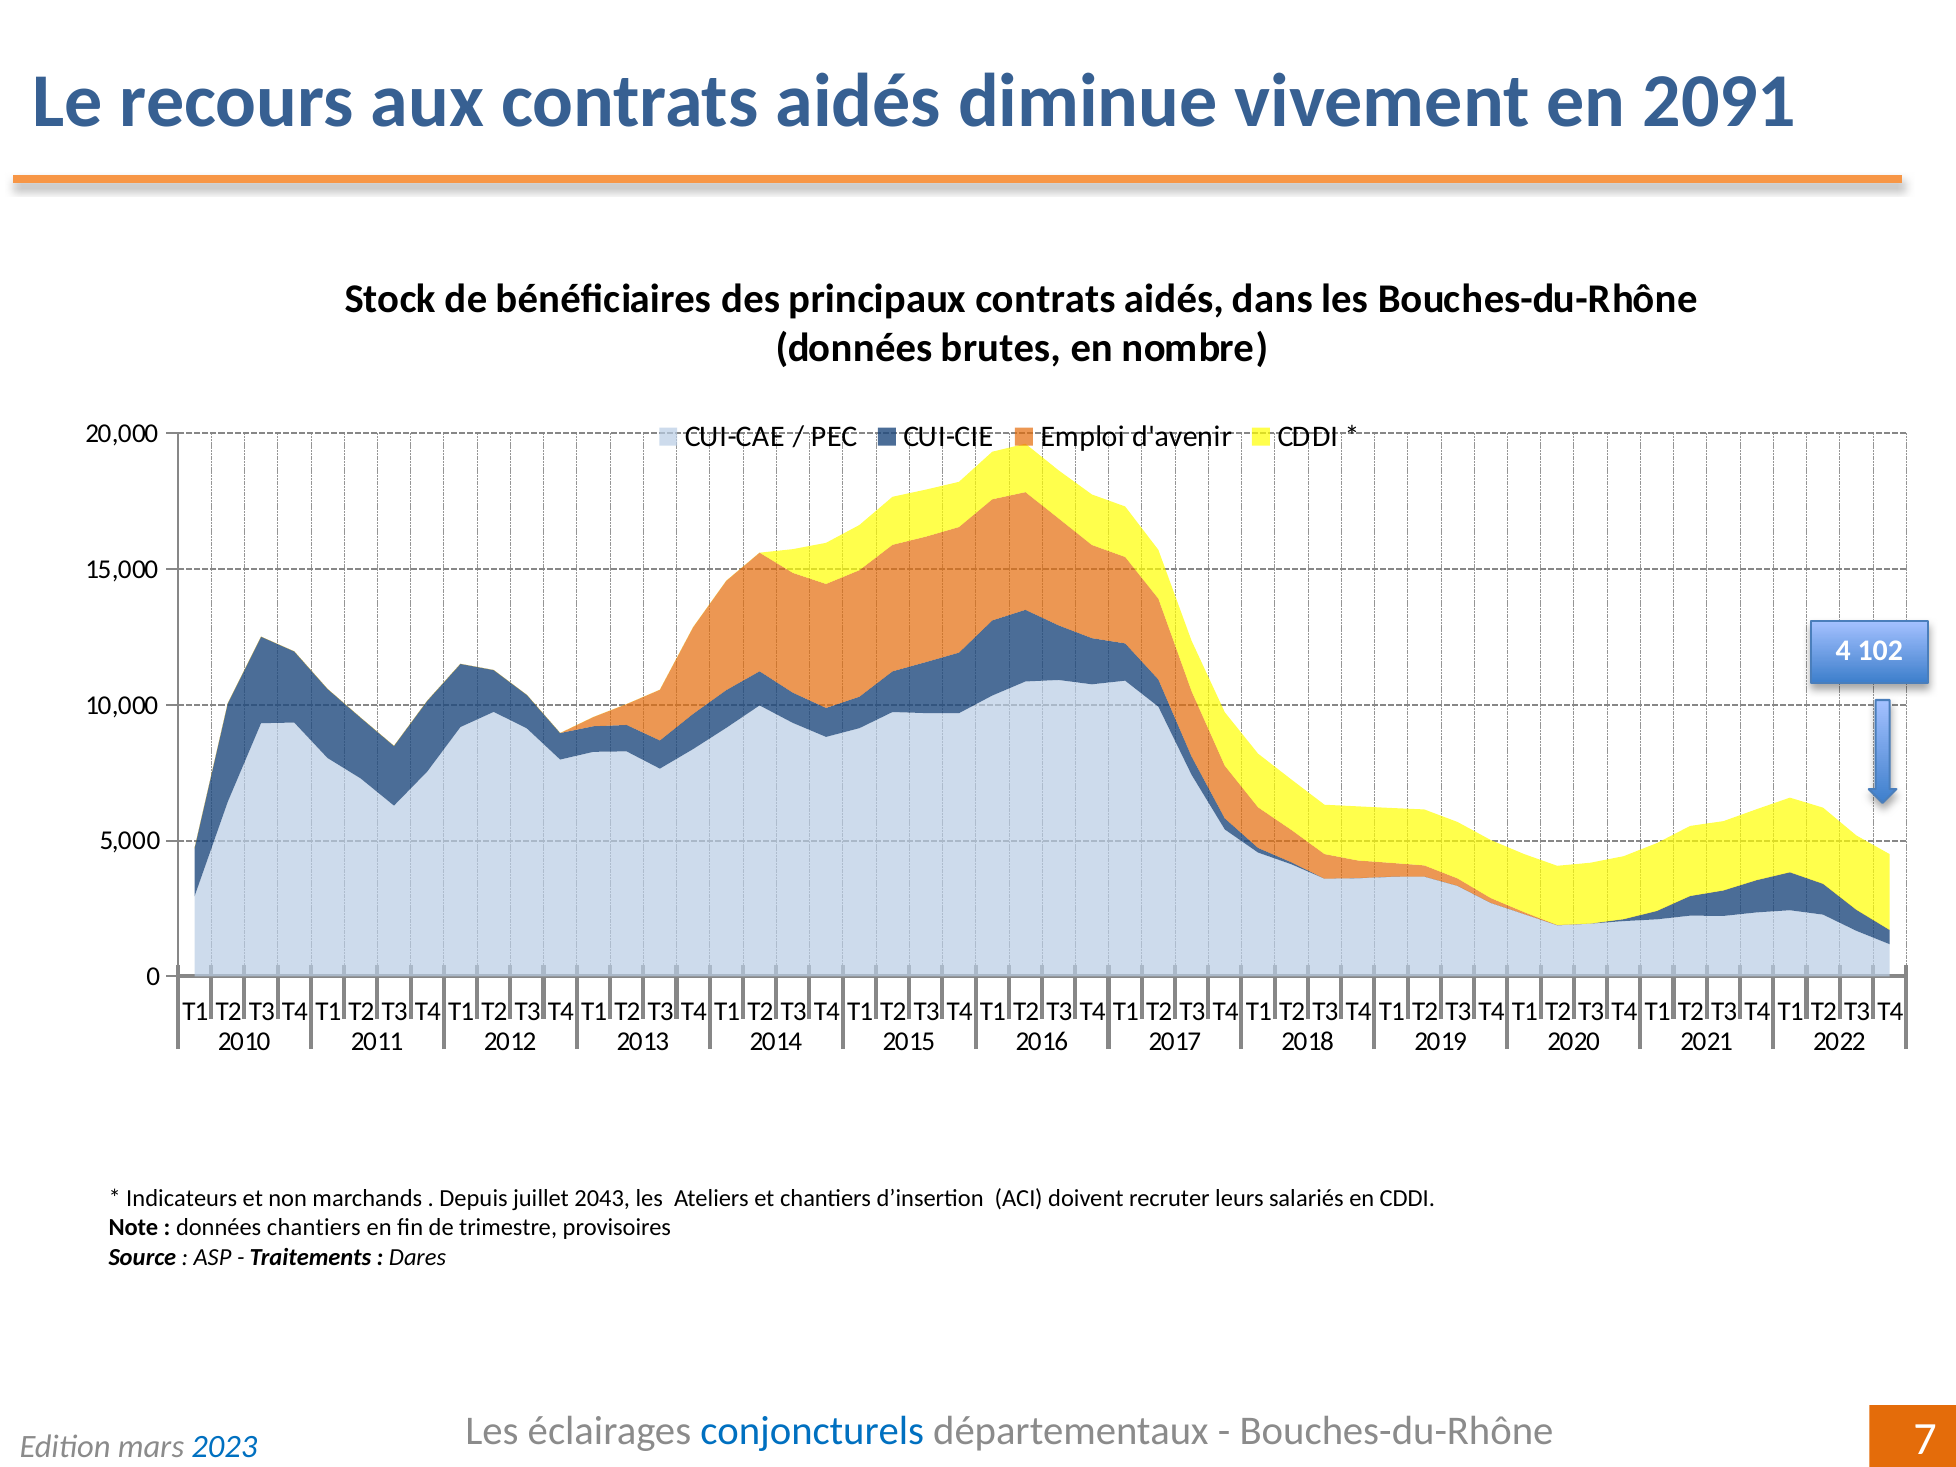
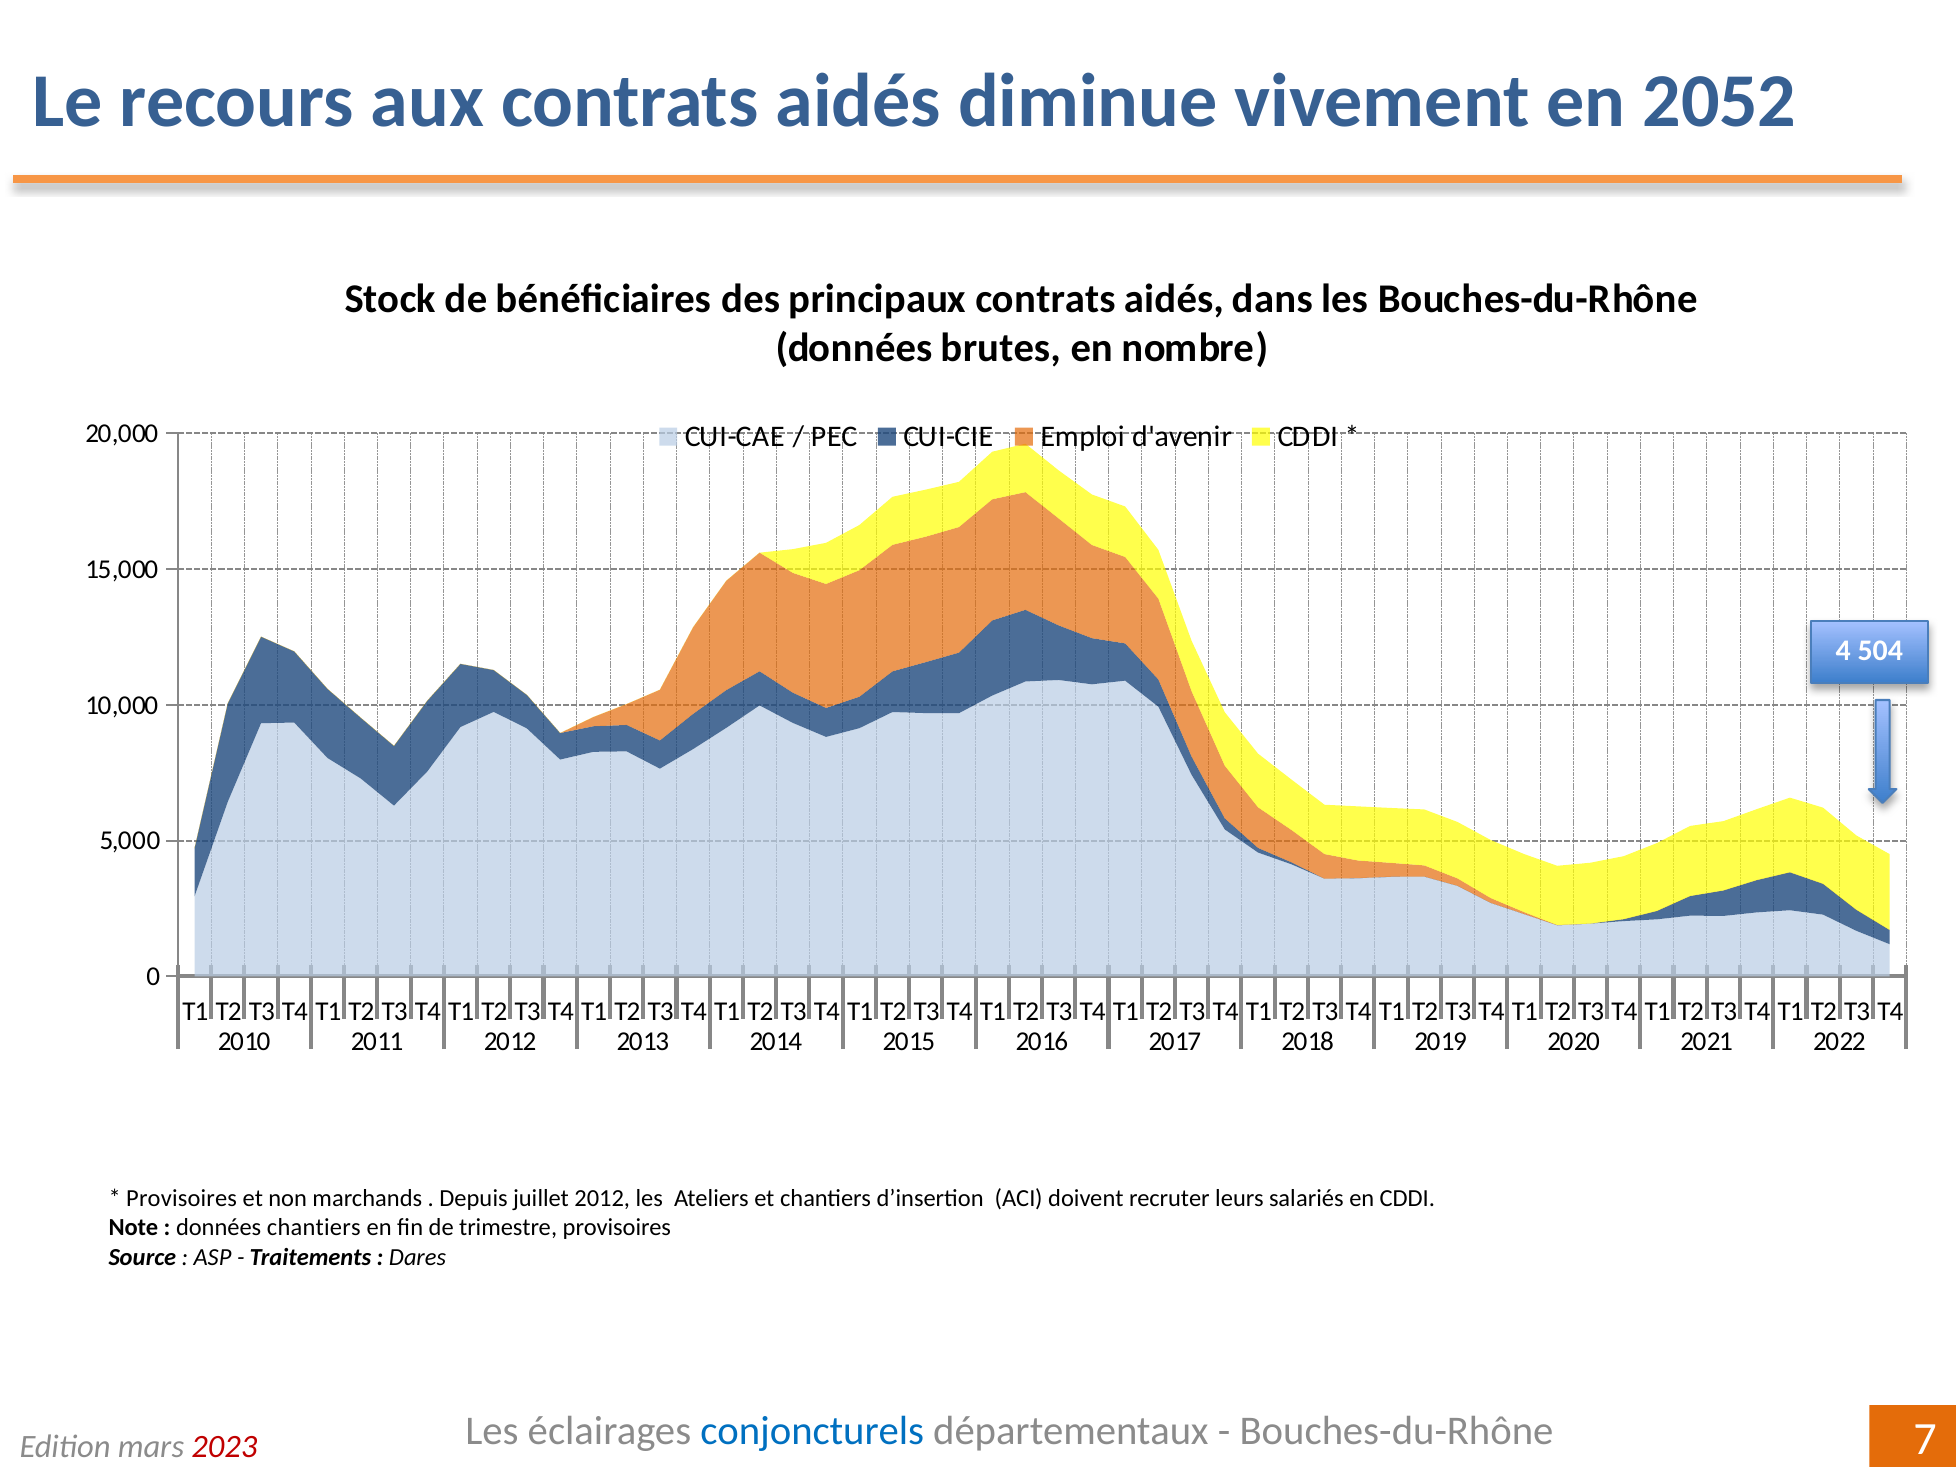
2091: 2091 -> 2052 (1720, 101)
102: 102 -> 504 (1880, 650)
Indicateurs: Indicateurs -> Provisoires (182, 1198)
juillet 2043: 2043 -> 2012 (602, 1198)
2023 colour: blue -> red (224, 1446)
